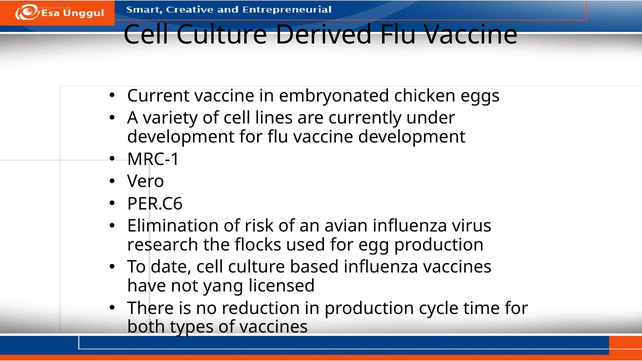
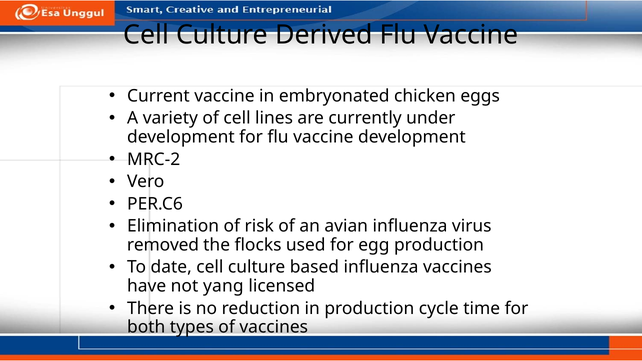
MRC-1: MRC-1 -> MRC-2 (154, 159)
research: research -> removed (163, 245)
